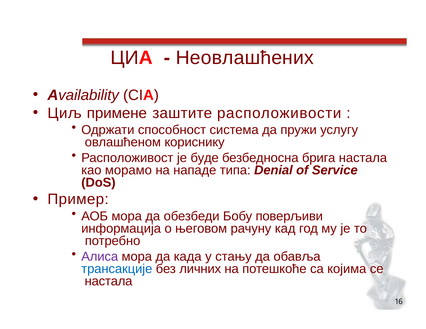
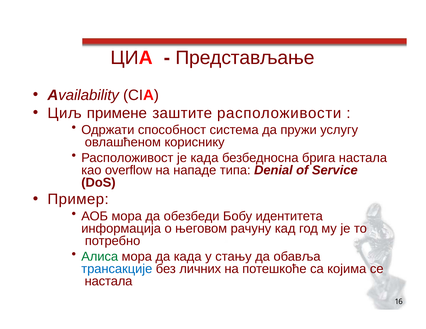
Неовлашћених: Неовлашћених -> Представљање (245, 58)
је буде: буде -> када (204, 158)
морамо: морамо -> overflow (129, 170)
поверљиви: поверљиви -> идентитета (289, 216)
Алиса colour: purple -> green (100, 257)
